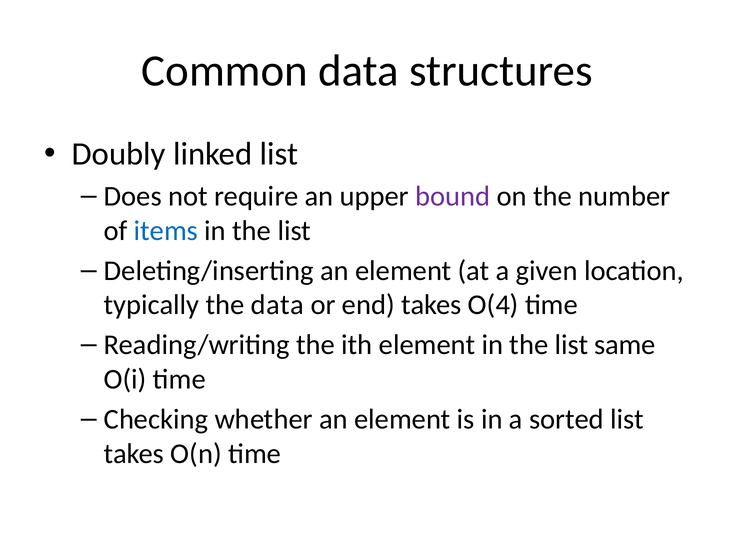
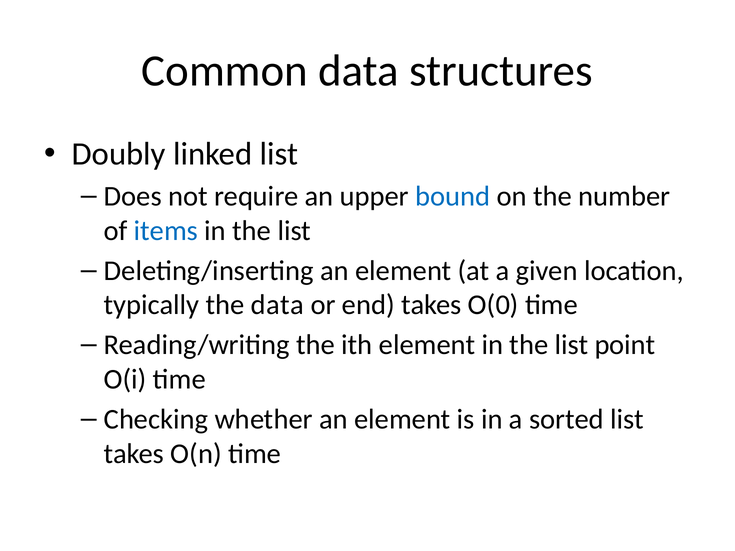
bound colour: purple -> blue (453, 196)
O(4: O(4 -> O(0 (493, 305)
same: same -> point (625, 345)
